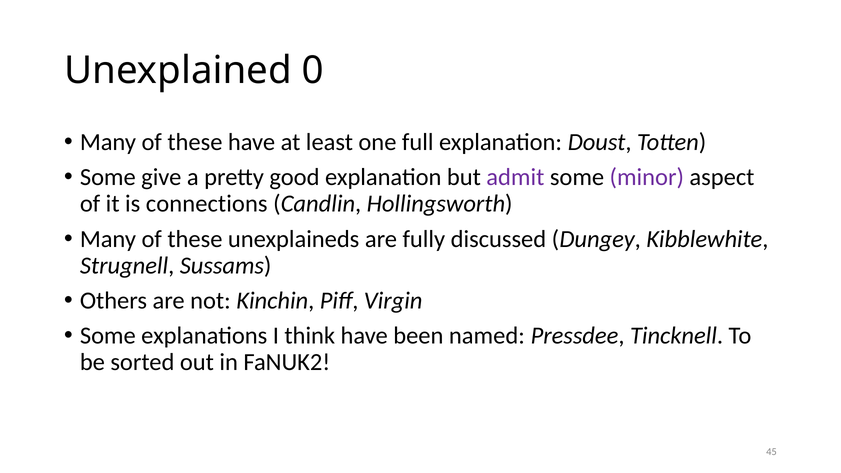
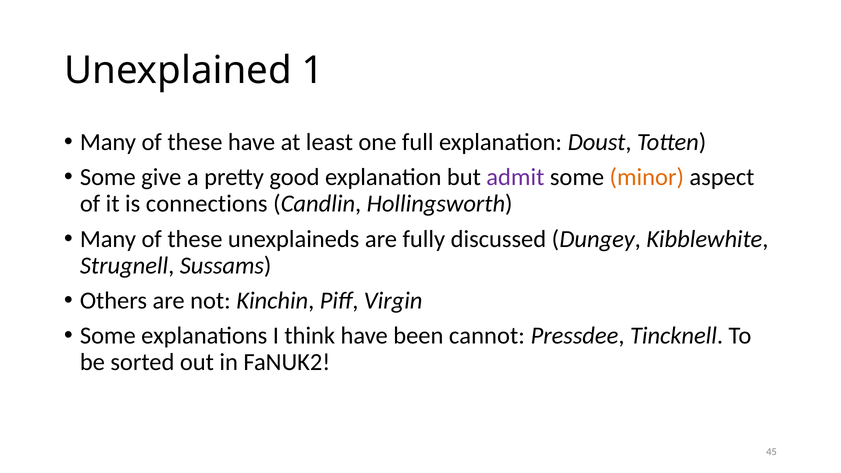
0: 0 -> 1 (313, 71)
minor colour: purple -> orange (647, 177)
named: named -> cannot (487, 336)
